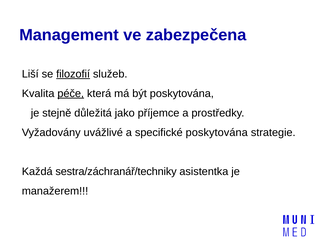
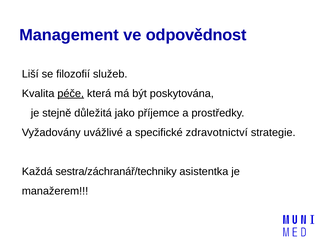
zabezpečena: zabezpečena -> odpovědnost (196, 35)
filozofií underline: present -> none (73, 74)
specifické poskytována: poskytována -> zdravotnictví (217, 133)
